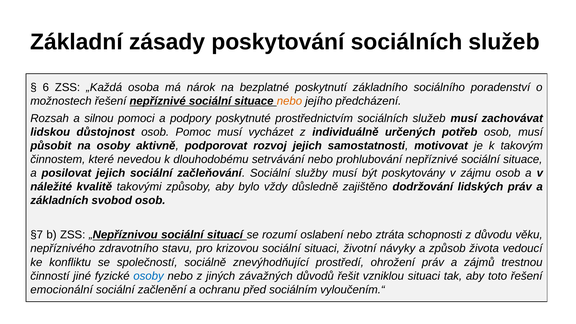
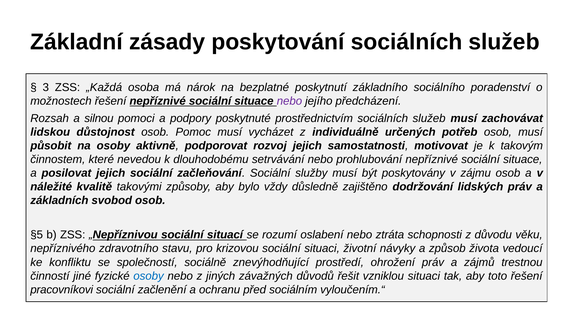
6: 6 -> 3 (46, 87)
nebo colour: orange -> purple (289, 101)
§7: §7 -> §5 (37, 235)
emocionální: emocionální -> pracovníkovi (62, 290)
